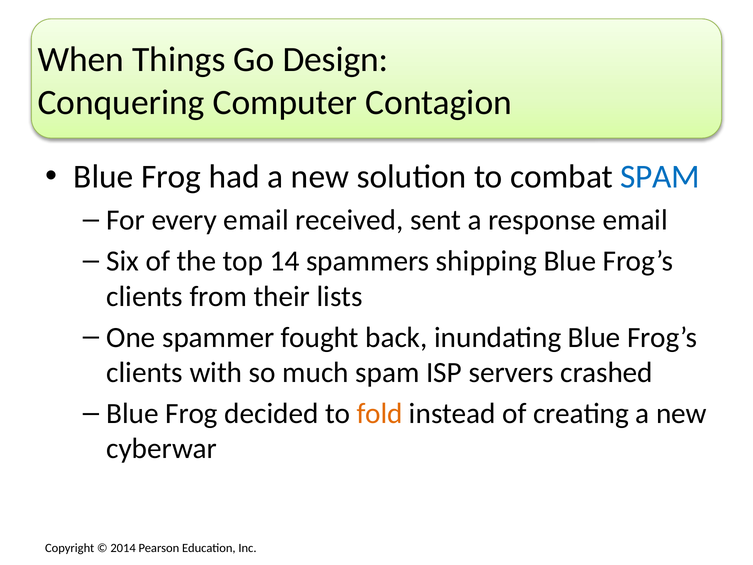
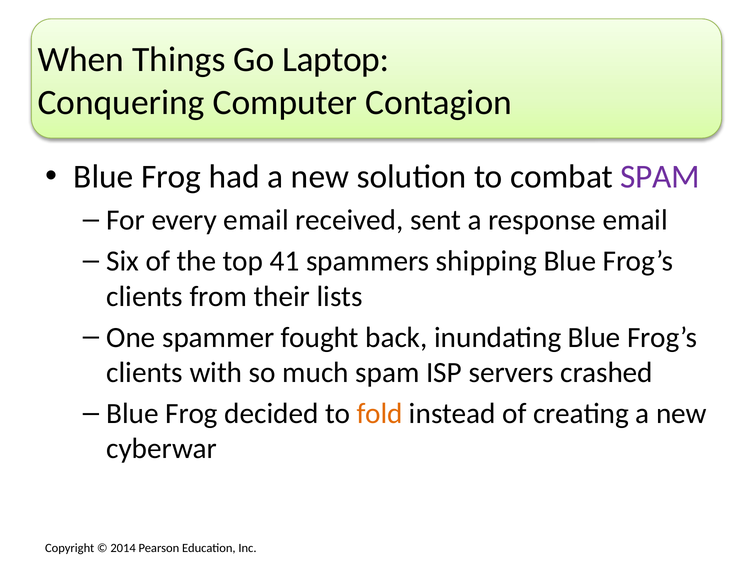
Design: Design -> Laptop (336, 60)
SPAM colour: blue -> purple (660, 177)
14: 14 -> 41 (285, 261)
